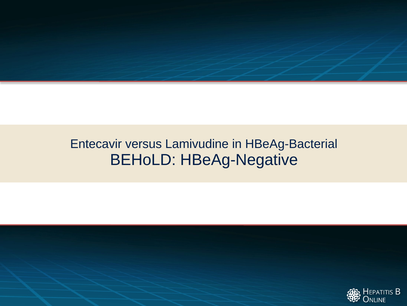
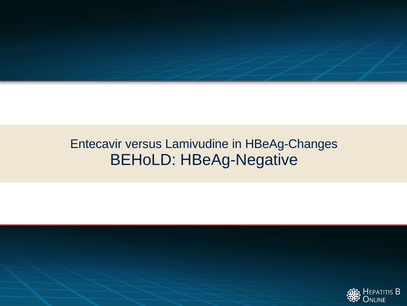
HBeAg-Bacterial: HBeAg-Bacterial -> HBeAg-Changes (291, 144)
